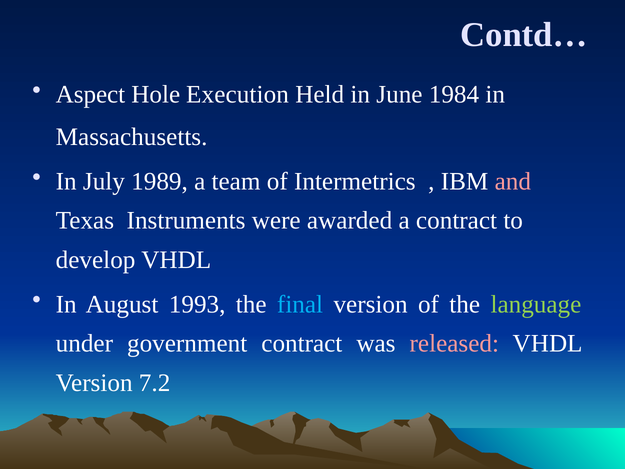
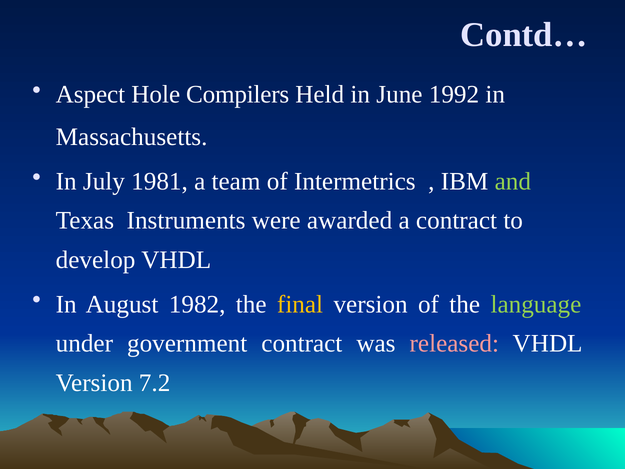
Execution: Execution -> Compilers (238, 95)
1984: 1984 -> 1992 (454, 95)
1989: 1989 -> 1981 (160, 181)
and colour: pink -> light green (513, 181)
1993: 1993 -> 1982 (197, 304)
final colour: light blue -> yellow (300, 304)
